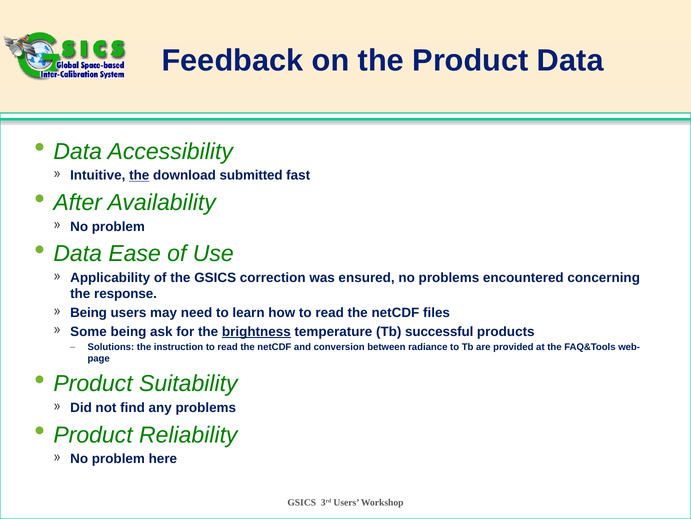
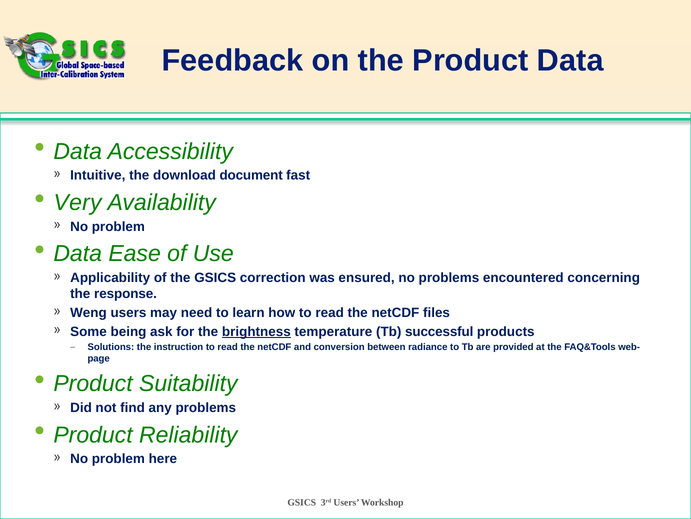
the underline: present -> none (139, 175)
submitted: submitted -> document (251, 175)
After: After -> Very (78, 202)
Being: Being -> Weng (88, 312)
